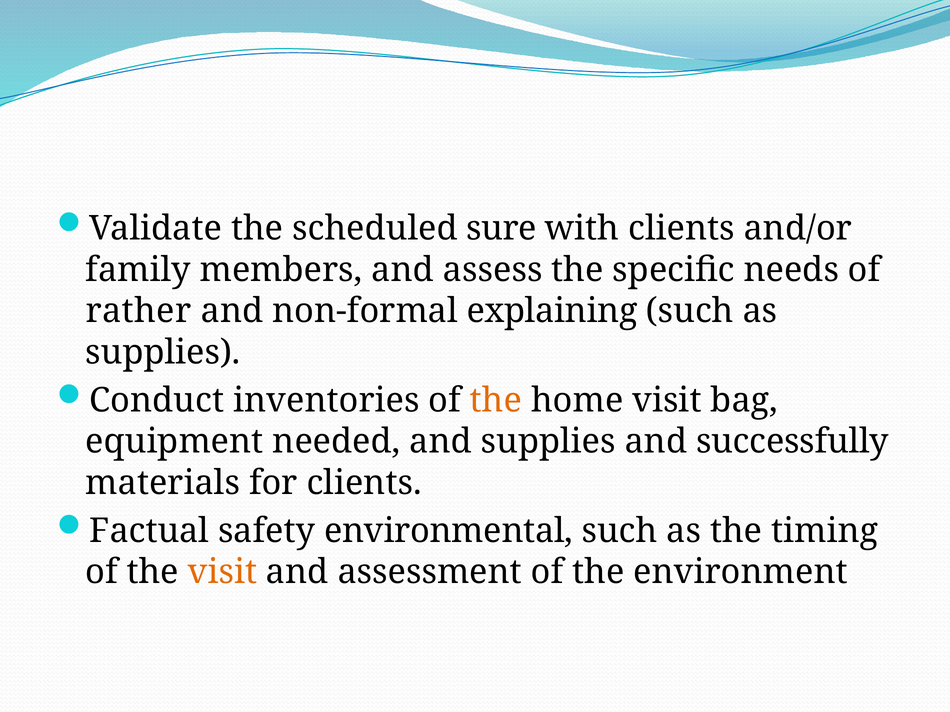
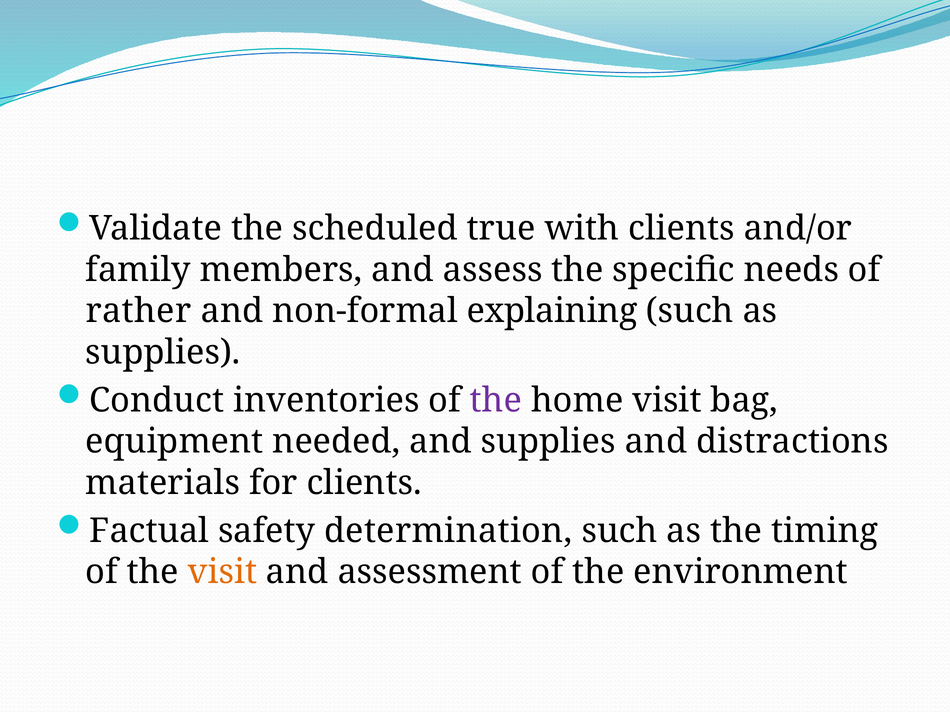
sure: sure -> true (501, 229)
the colour: orange -> purple (496, 401)
successfully: successfully -> distractions (792, 442)
environmental: environmental -> determination (448, 531)
